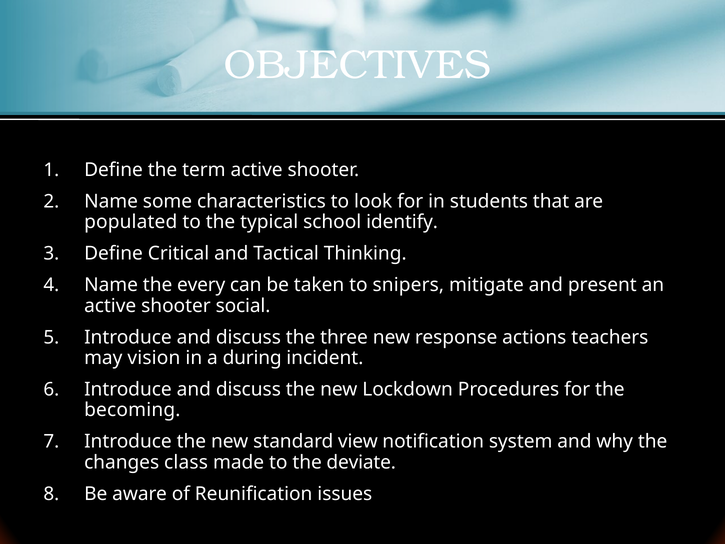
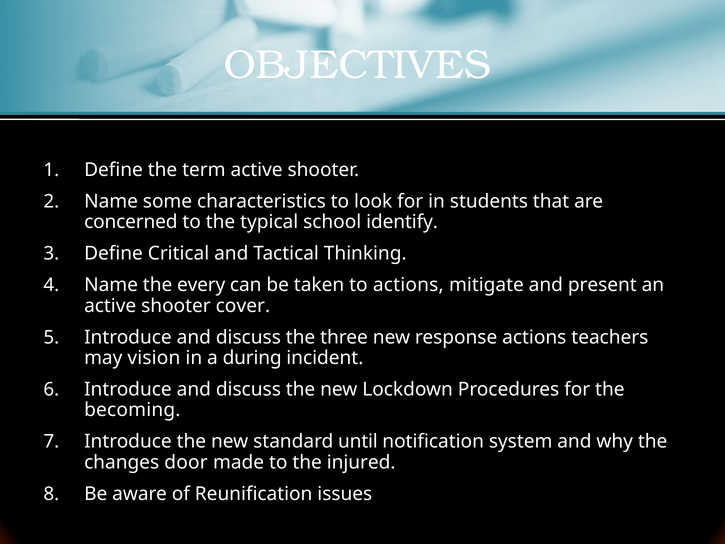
populated: populated -> concerned (131, 222)
to snipers: snipers -> actions (408, 285)
social: social -> cover (243, 306)
view: view -> until (358, 441)
class: class -> door (186, 462)
deviate: deviate -> injured (361, 462)
